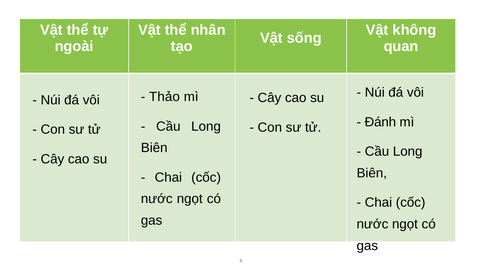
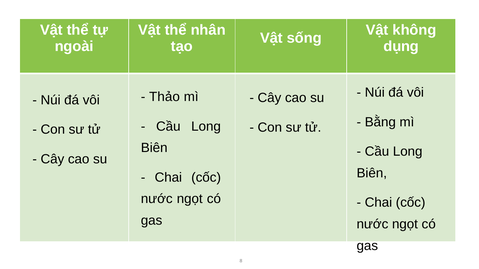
quan: quan -> dụng (401, 46)
Đánh: Đánh -> Bằng (380, 122)
